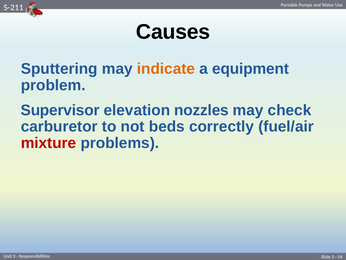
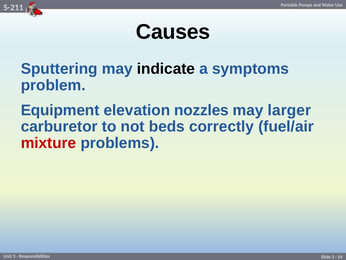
indicate colour: orange -> black (166, 69)
equipment: equipment -> symptoms (251, 69)
Supervisor: Supervisor -> Equipment (60, 110)
check: check -> larger (289, 110)
